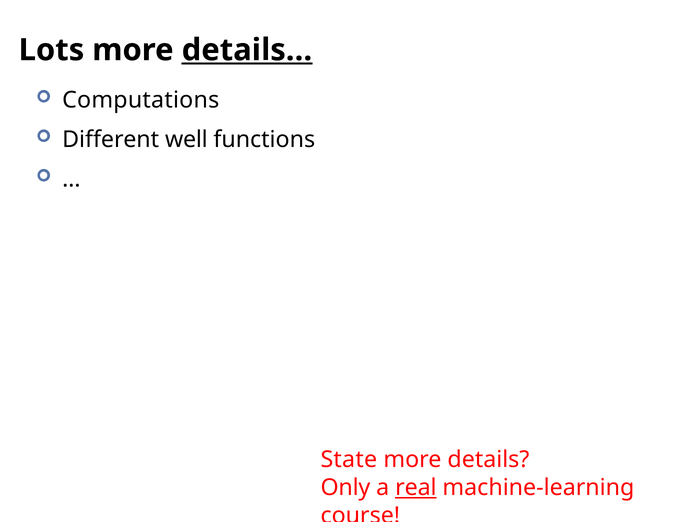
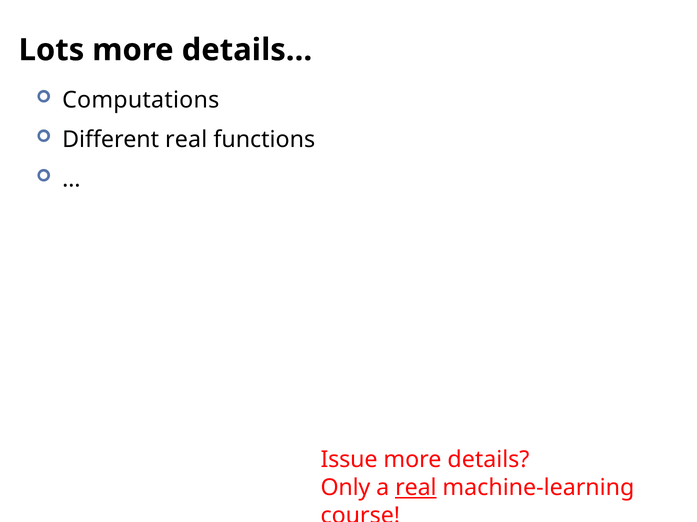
details… underline: present -> none (247, 50)
Different well: well -> real (186, 140)
State: State -> Issue (349, 460)
